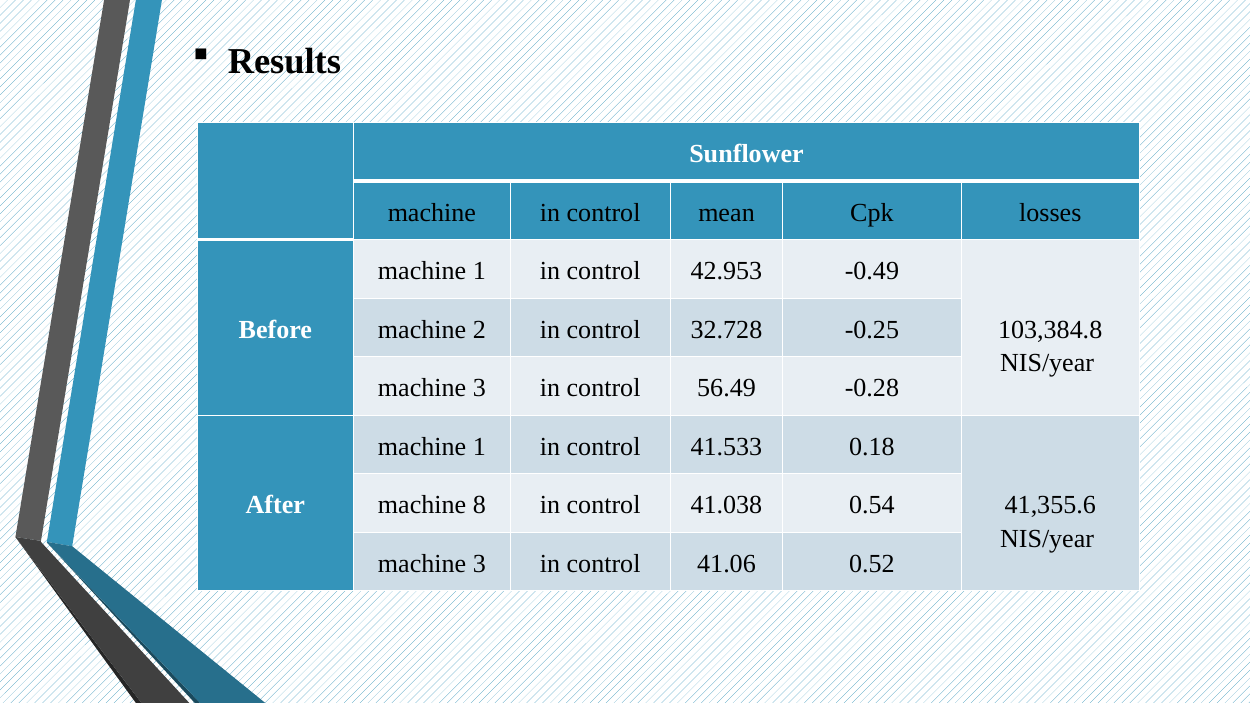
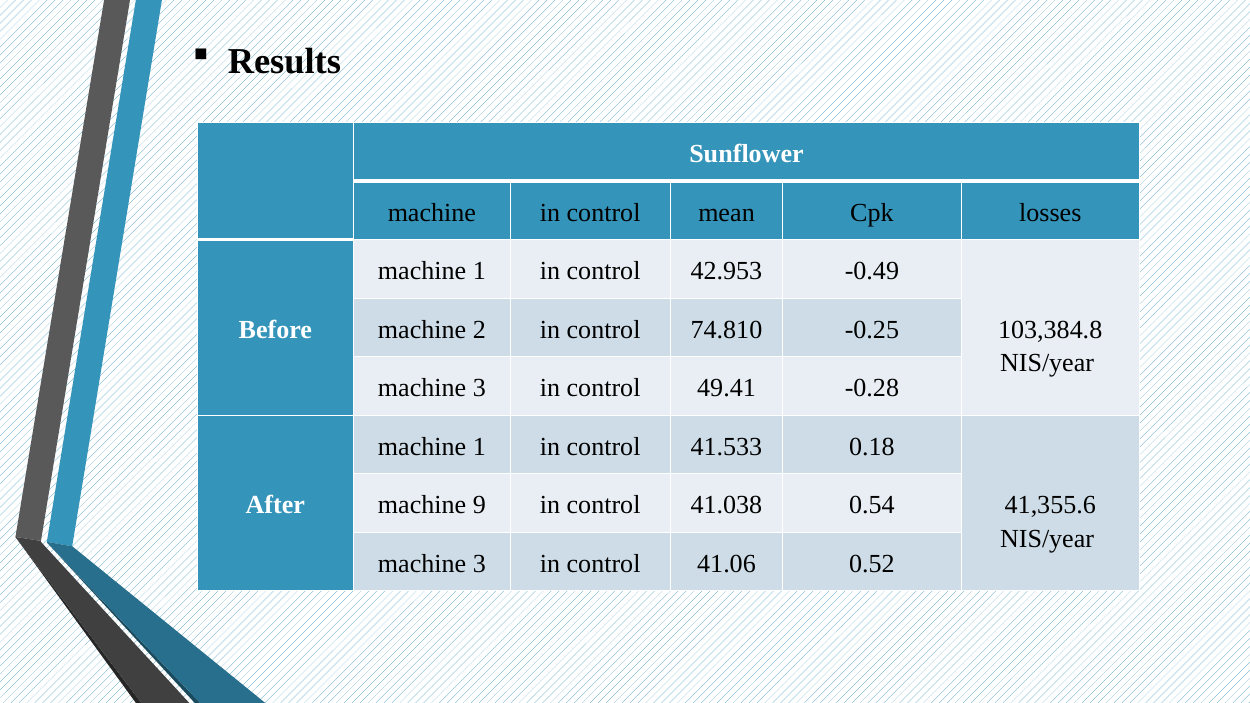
32.728: 32.728 -> 74.810 (726, 330)
56.49: 56.49 -> 49.41 (727, 388)
8: 8 -> 9 (479, 505)
